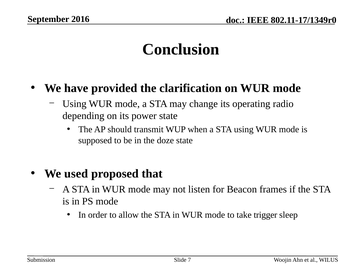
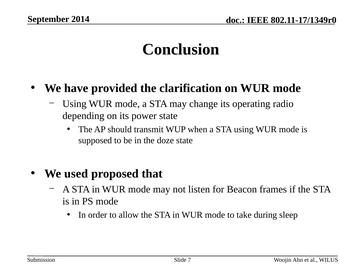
2016: 2016 -> 2014 (80, 19)
trigger: trigger -> during (265, 215)
